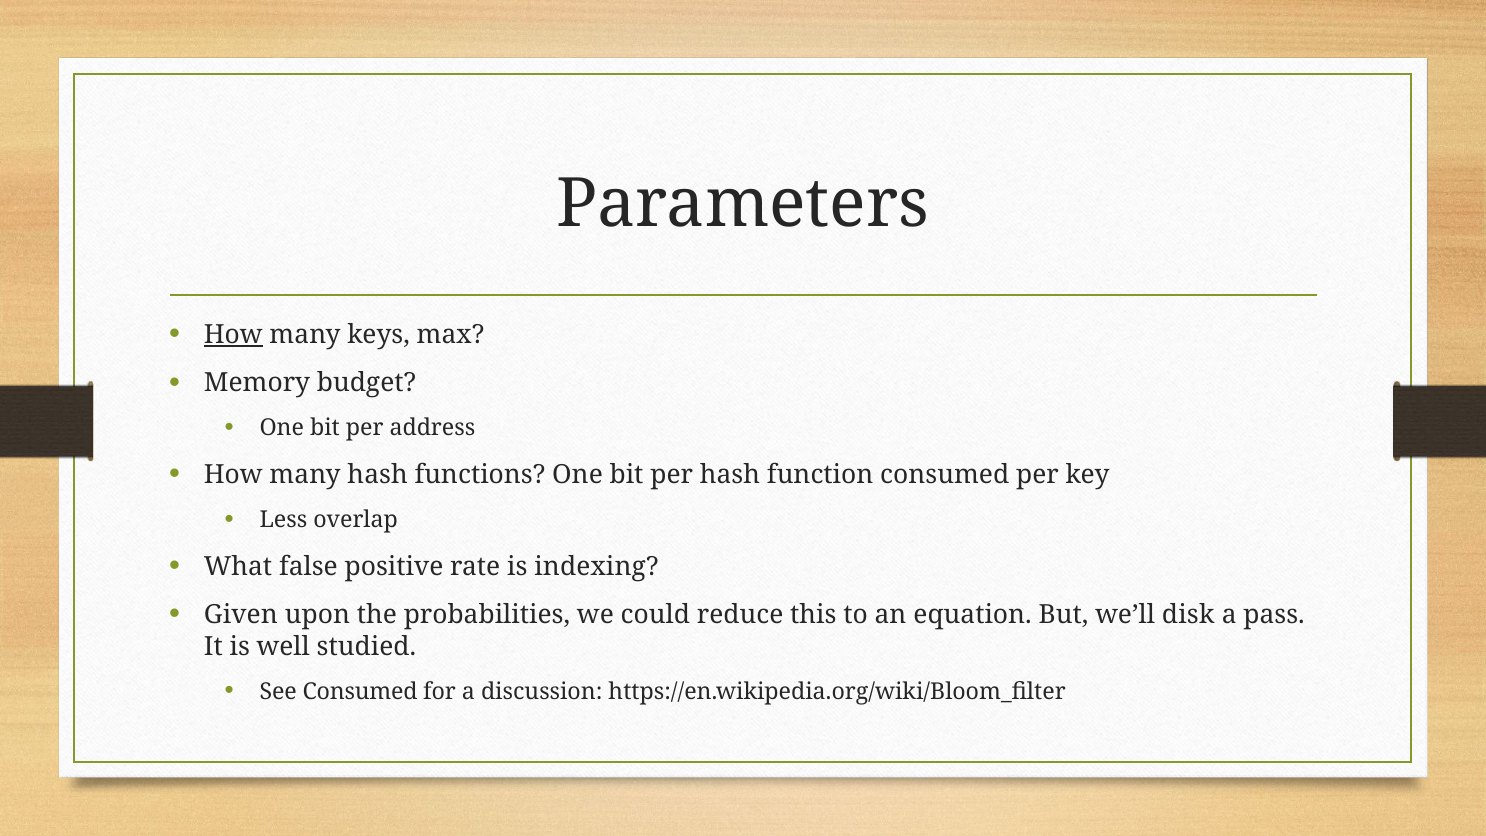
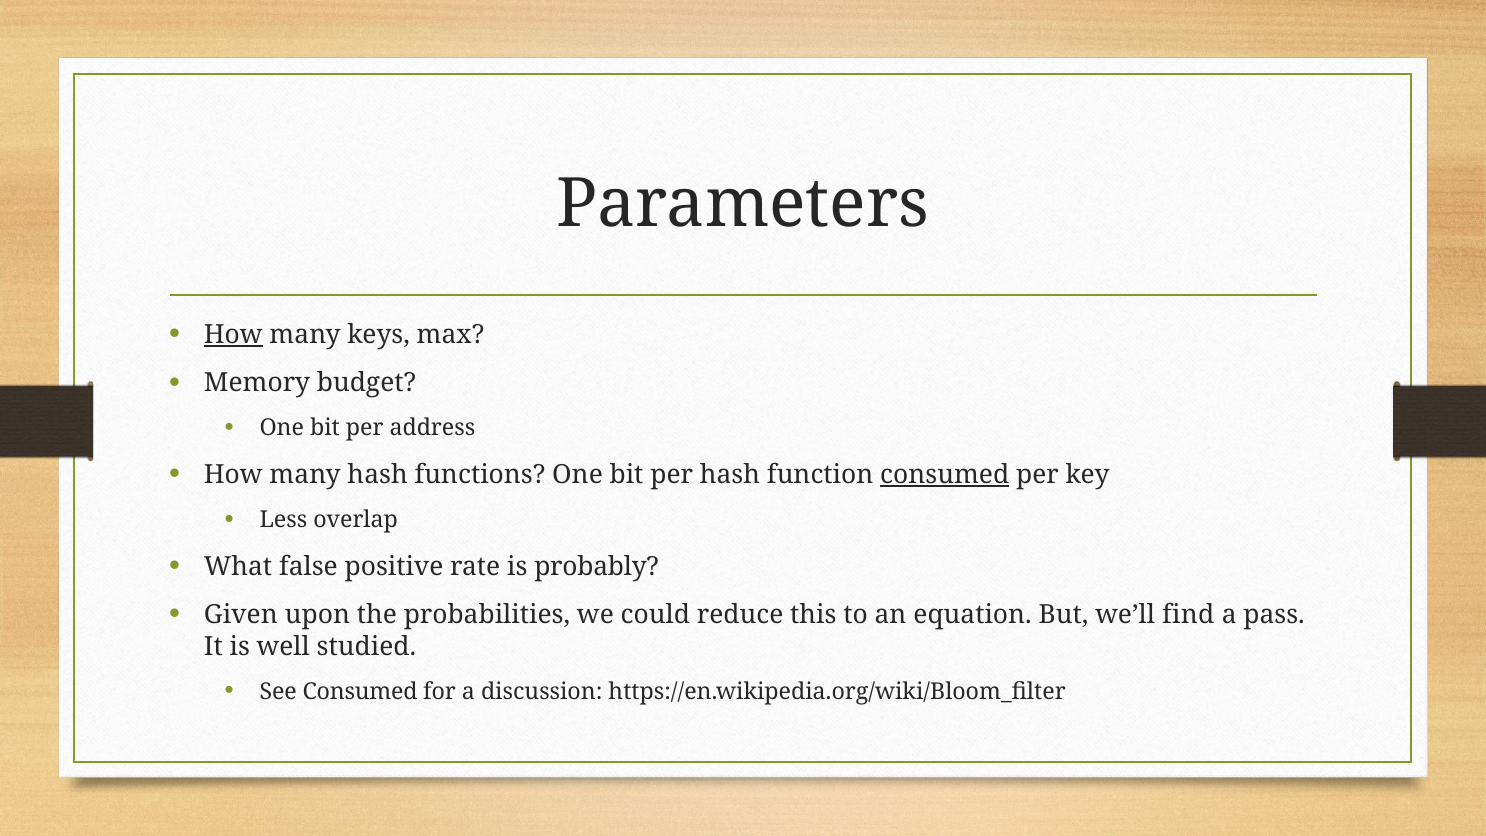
consumed underline: none -> present (945, 475)
indexing: indexing -> probably (597, 567)
disk: disk -> find (1188, 615)
